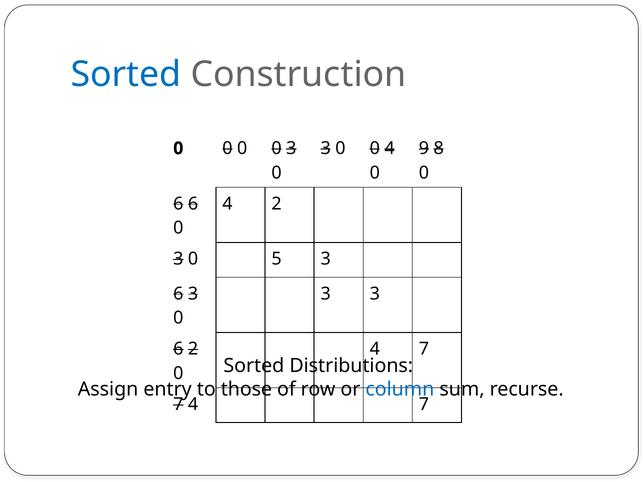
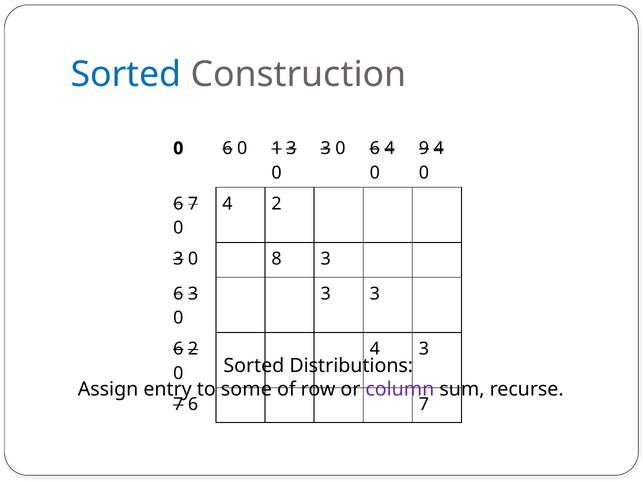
3 0 0: 0 -> 6 (375, 148)
9 8: 8 -> 4 (439, 148)
0: 0 -> 6 (227, 148)
0: 0 -> 1 (277, 148)
6: 6 -> 7 (193, 204)
5: 5 -> 8 (277, 259)
7: 7 -> 3 (424, 349)
those: those -> some (246, 390)
column colour: blue -> purple (400, 390)
7 4: 4 -> 6 (193, 404)
